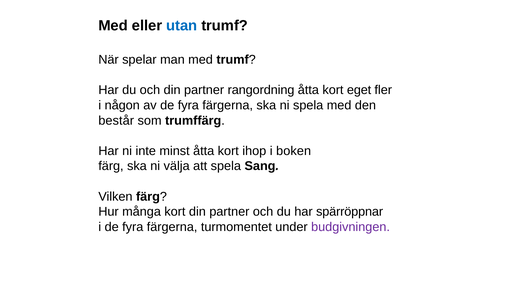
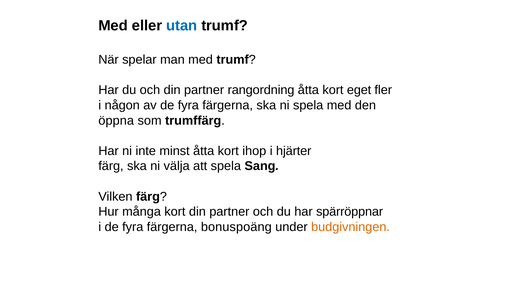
består: består -> öppna (116, 120)
boken: boken -> hjärter (294, 151)
turmomentet: turmomentet -> bonuspoäng (236, 227)
budgivningen colour: purple -> orange (351, 227)
